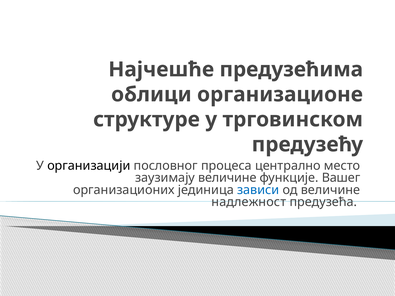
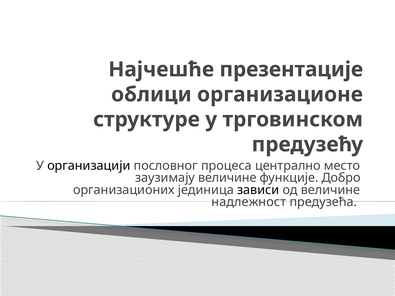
предузећима: предузећима -> презентације (291, 70)
Вашег: Вашег -> Добро (341, 178)
зависи colour: blue -> black (258, 190)
